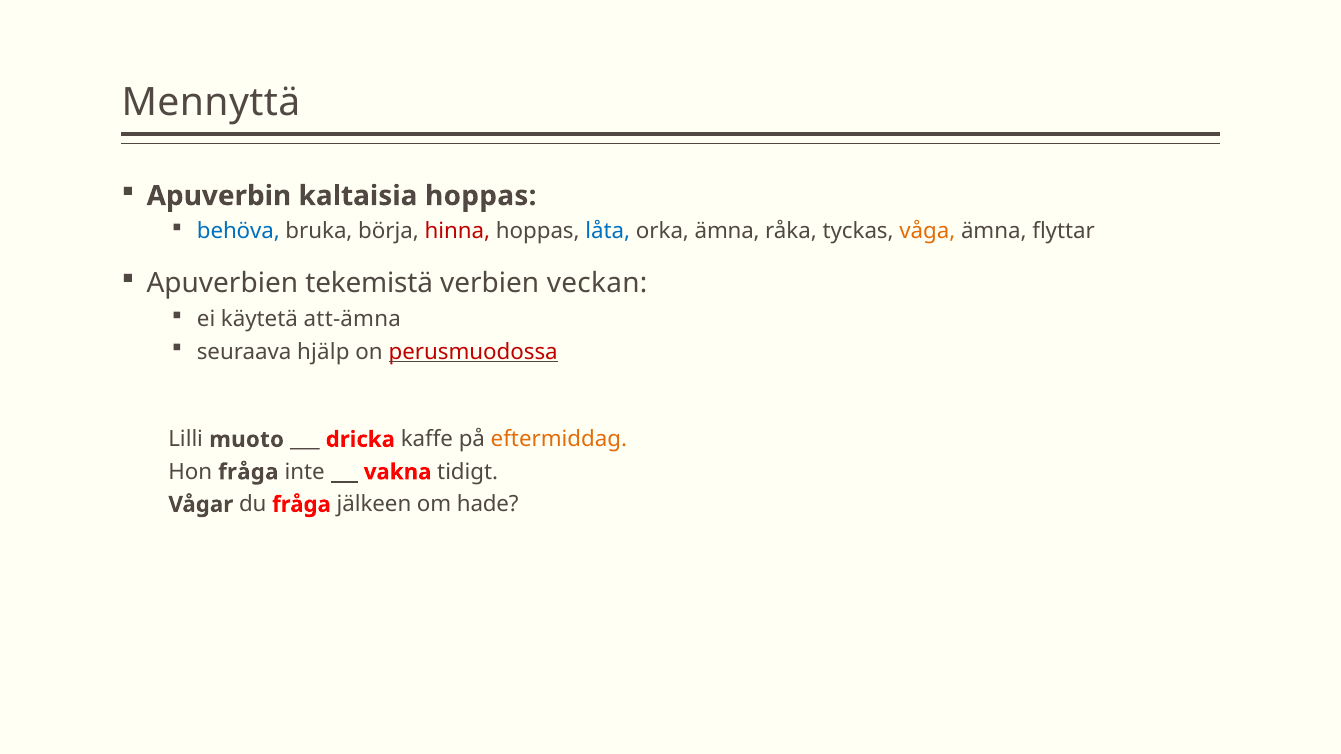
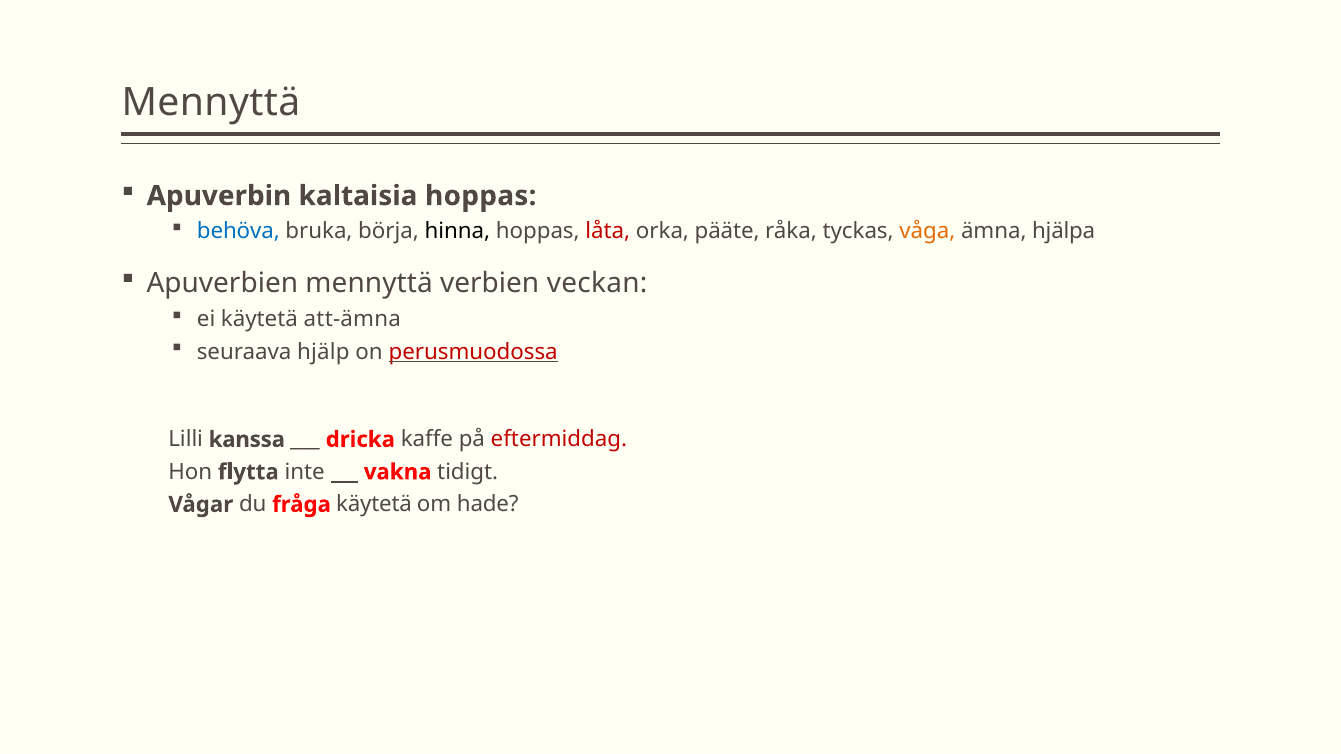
hinna colour: red -> black (457, 232)
låta colour: blue -> red (608, 232)
orka ämna: ämna -> pääte (727, 232)
flyttar: flyttar -> hjälpa (1064, 232)
Apuverbien tekemistä: tekemistä -> mennyttä (369, 284)
muoto: muoto -> kanssa (247, 440)
eftermiddag colour: orange -> red (559, 440)
Hon fråga: fråga -> flytta (248, 472)
fråga jälkeen: jälkeen -> käytetä (374, 505)
